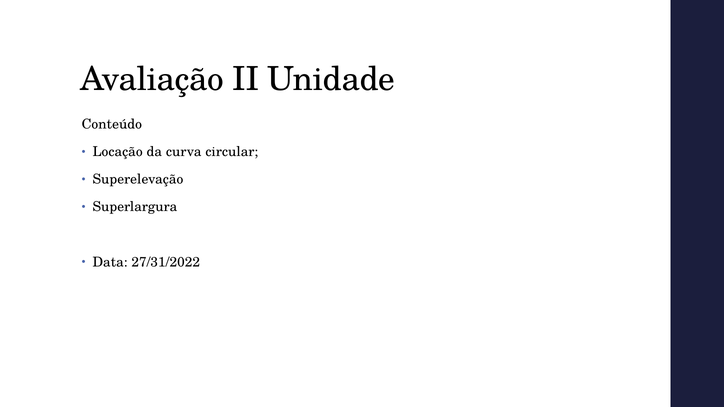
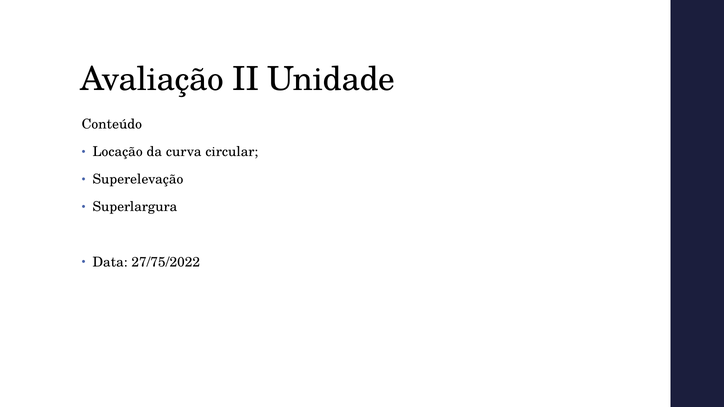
27/31/2022: 27/31/2022 -> 27/75/2022 (166, 262)
